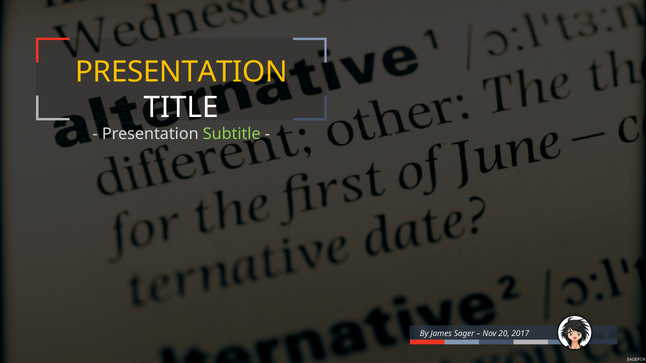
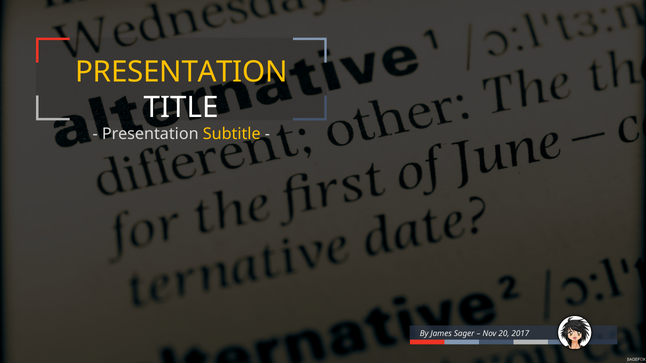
Subtitle colour: light green -> yellow (232, 134)
